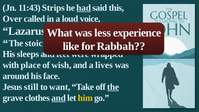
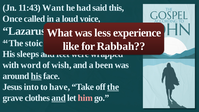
Strips: Strips -> Want (53, 8)
had underline: present -> none (84, 8)
Over: Over -> Once (12, 19)
place: place -> word (31, 65)
lives: lives -> been (104, 65)
his underline: none -> present (36, 76)
still: still -> into (31, 87)
want: want -> have (60, 87)
him colour: yellow -> pink (85, 98)
